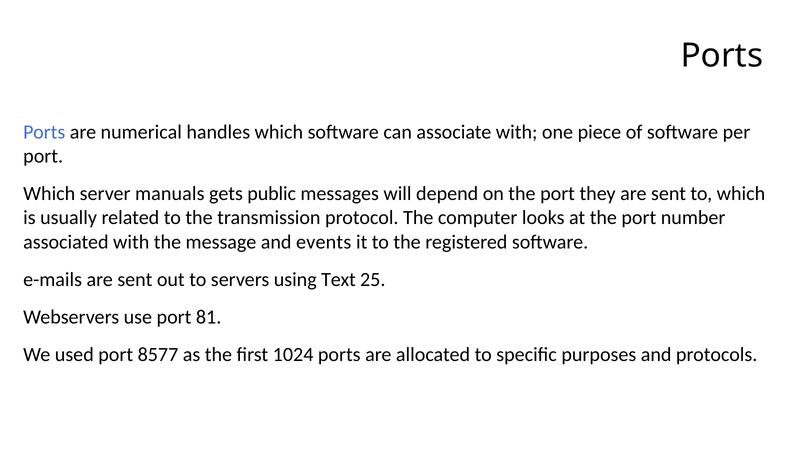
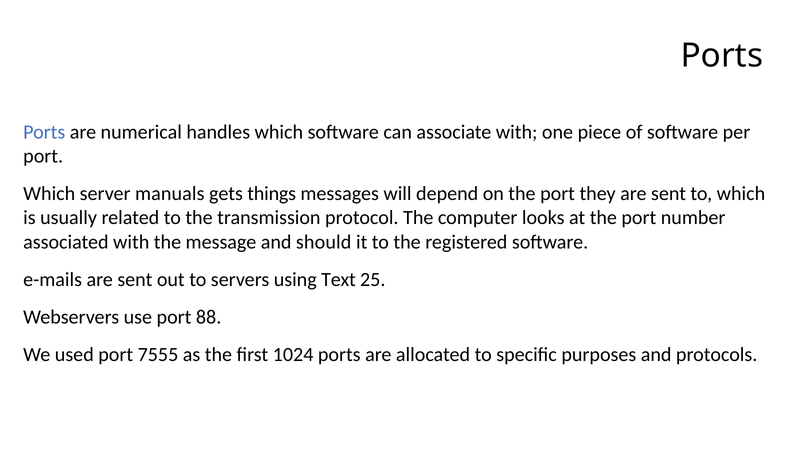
public: public -> things (272, 194)
events: events -> should (324, 242)
81: 81 -> 88 (209, 317)
8577: 8577 -> 7555 (158, 354)
